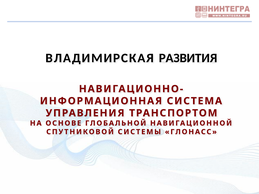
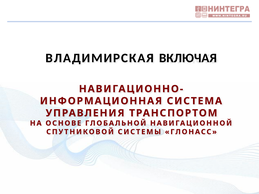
РАЗВИТИЯ: РАЗВИТИЯ -> ВКЛЮЧАЯ (188, 58)
